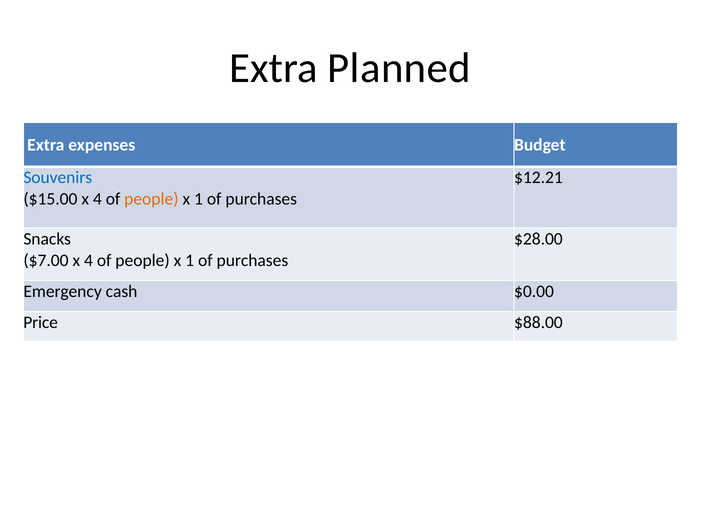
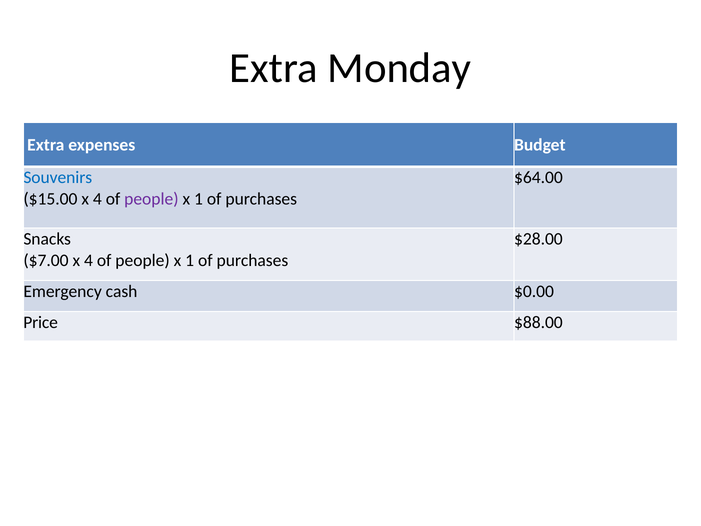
Planned: Planned -> Monday (399, 68)
$12.21: $12.21 -> $64.00 (538, 177)
people colour: orange -> purple (151, 199)
